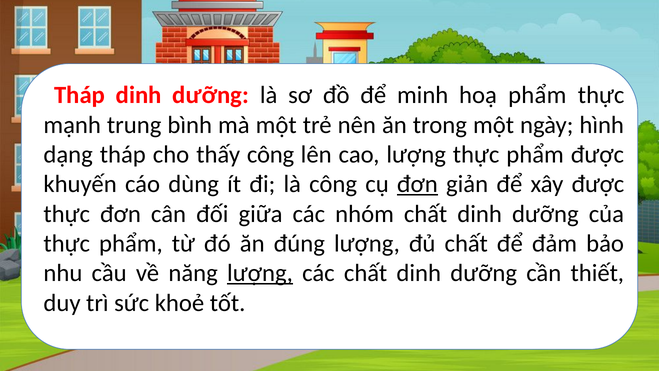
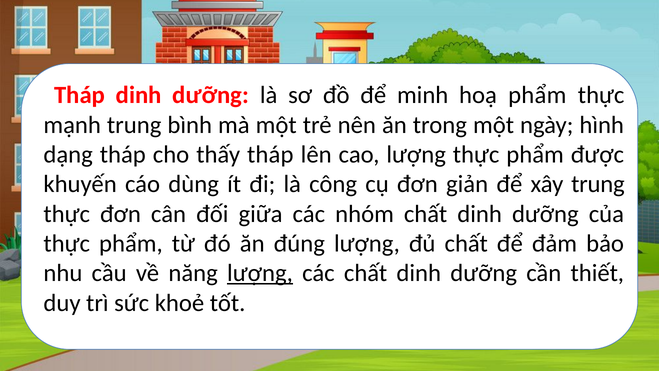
thấy công: công -> tháp (270, 154)
đơn underline: present -> none (417, 184)
xây được: được -> trung (598, 184)
